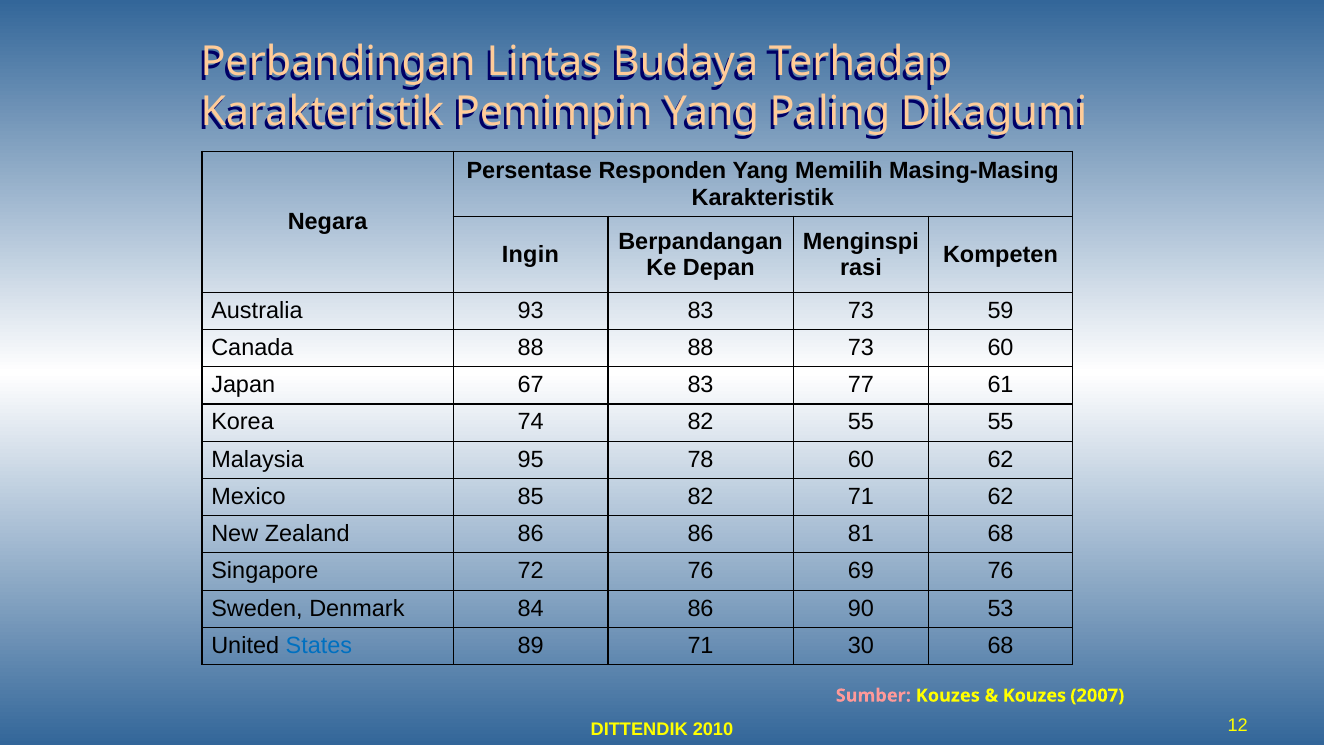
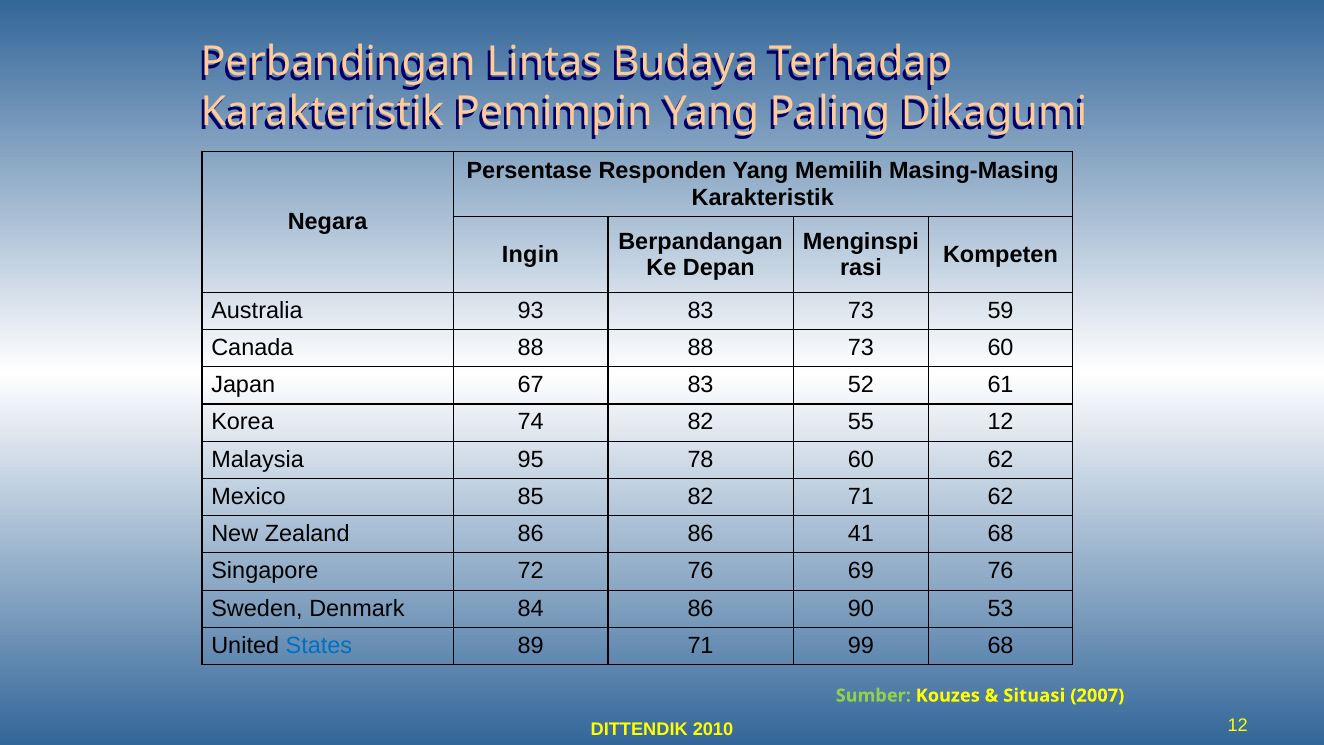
77: 77 -> 52 (861, 385)
55 55: 55 -> 12 (1001, 422)
81: 81 -> 41 (861, 534)
30: 30 -> 99 (861, 645)
Sumber colour: pink -> light green (873, 695)
Kouzes: Kouzes -> Situasi (1034, 695)
